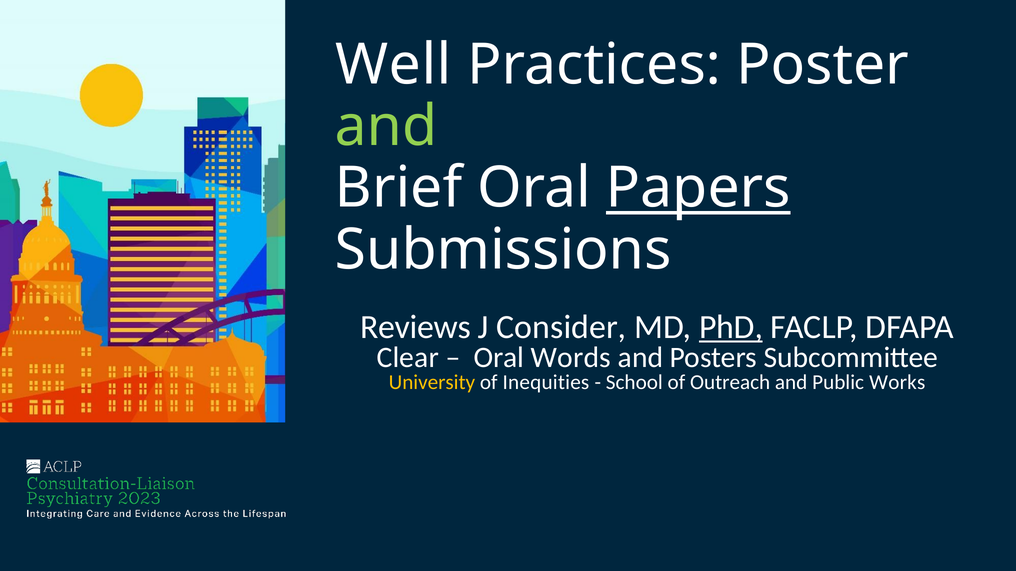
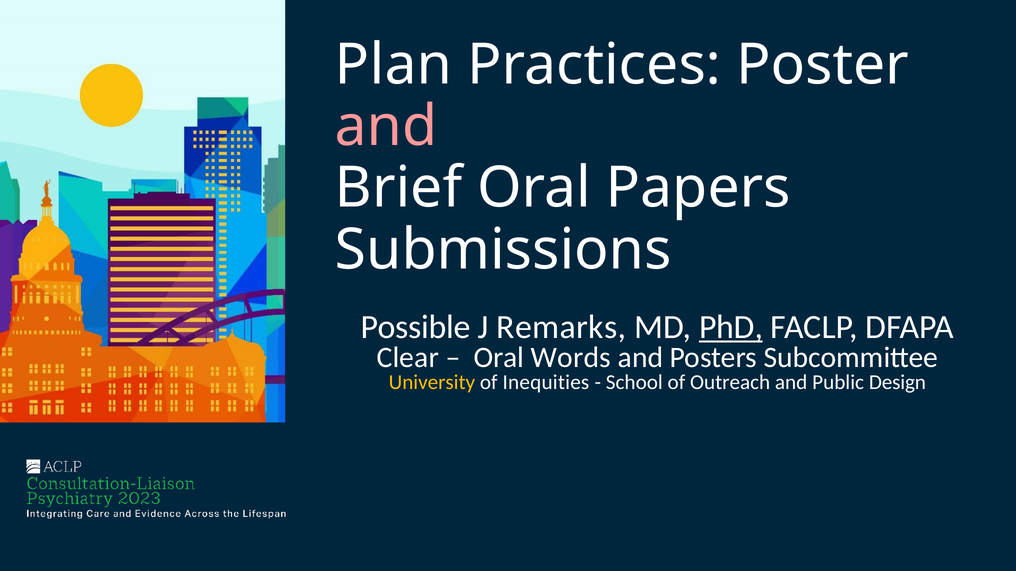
Well: Well -> Plan (394, 65)
and colour: light green -> pink (386, 126)
Papers underline: present -> none (698, 188)
Reviews: Reviews -> Possible (416, 327)
Consider: Consider -> Remarks (561, 327)
Works: Works -> Design (897, 383)
